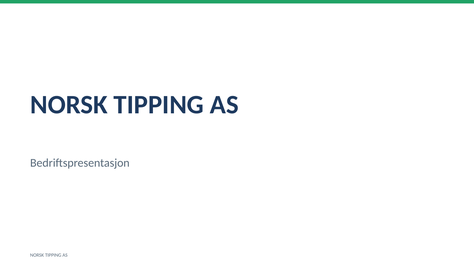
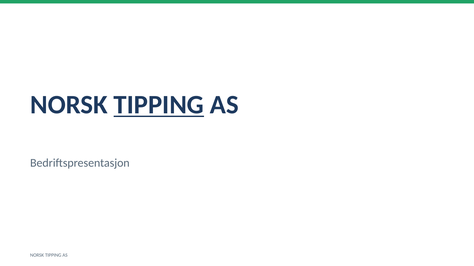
TIPPING underline: none -> present (159, 105)
